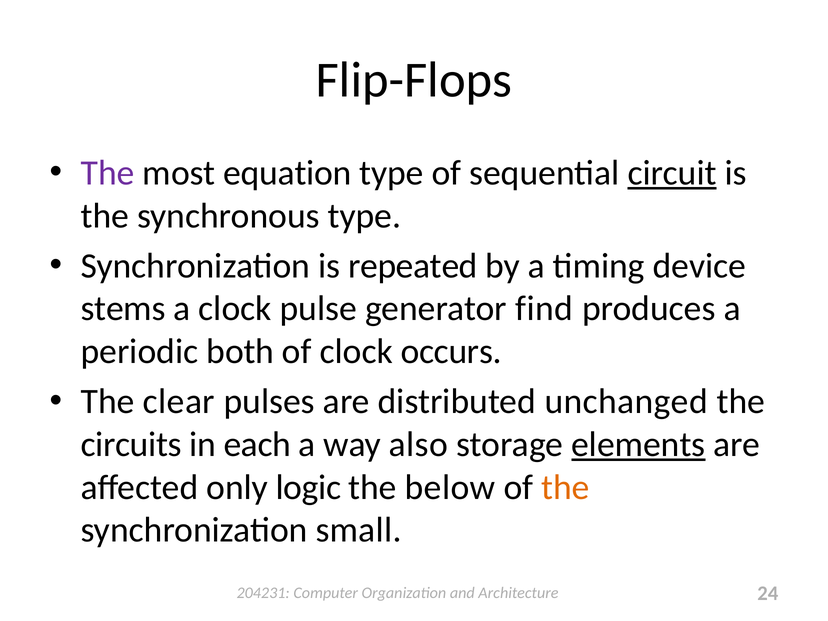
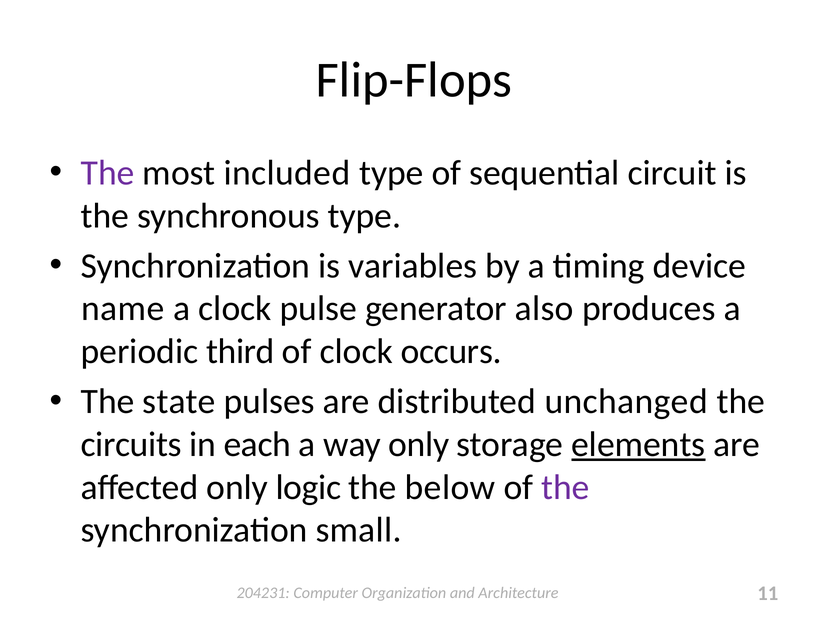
equation: equation -> included (287, 173)
circuit underline: present -> none (672, 173)
repeated: repeated -> variables (413, 266)
stems: stems -> name (123, 309)
find: find -> also (544, 309)
both: both -> third (240, 352)
clear: clear -> state (179, 402)
way also: also -> only (419, 444)
the colour: orange -> purple (565, 487)
24: 24 -> 11 (768, 593)
